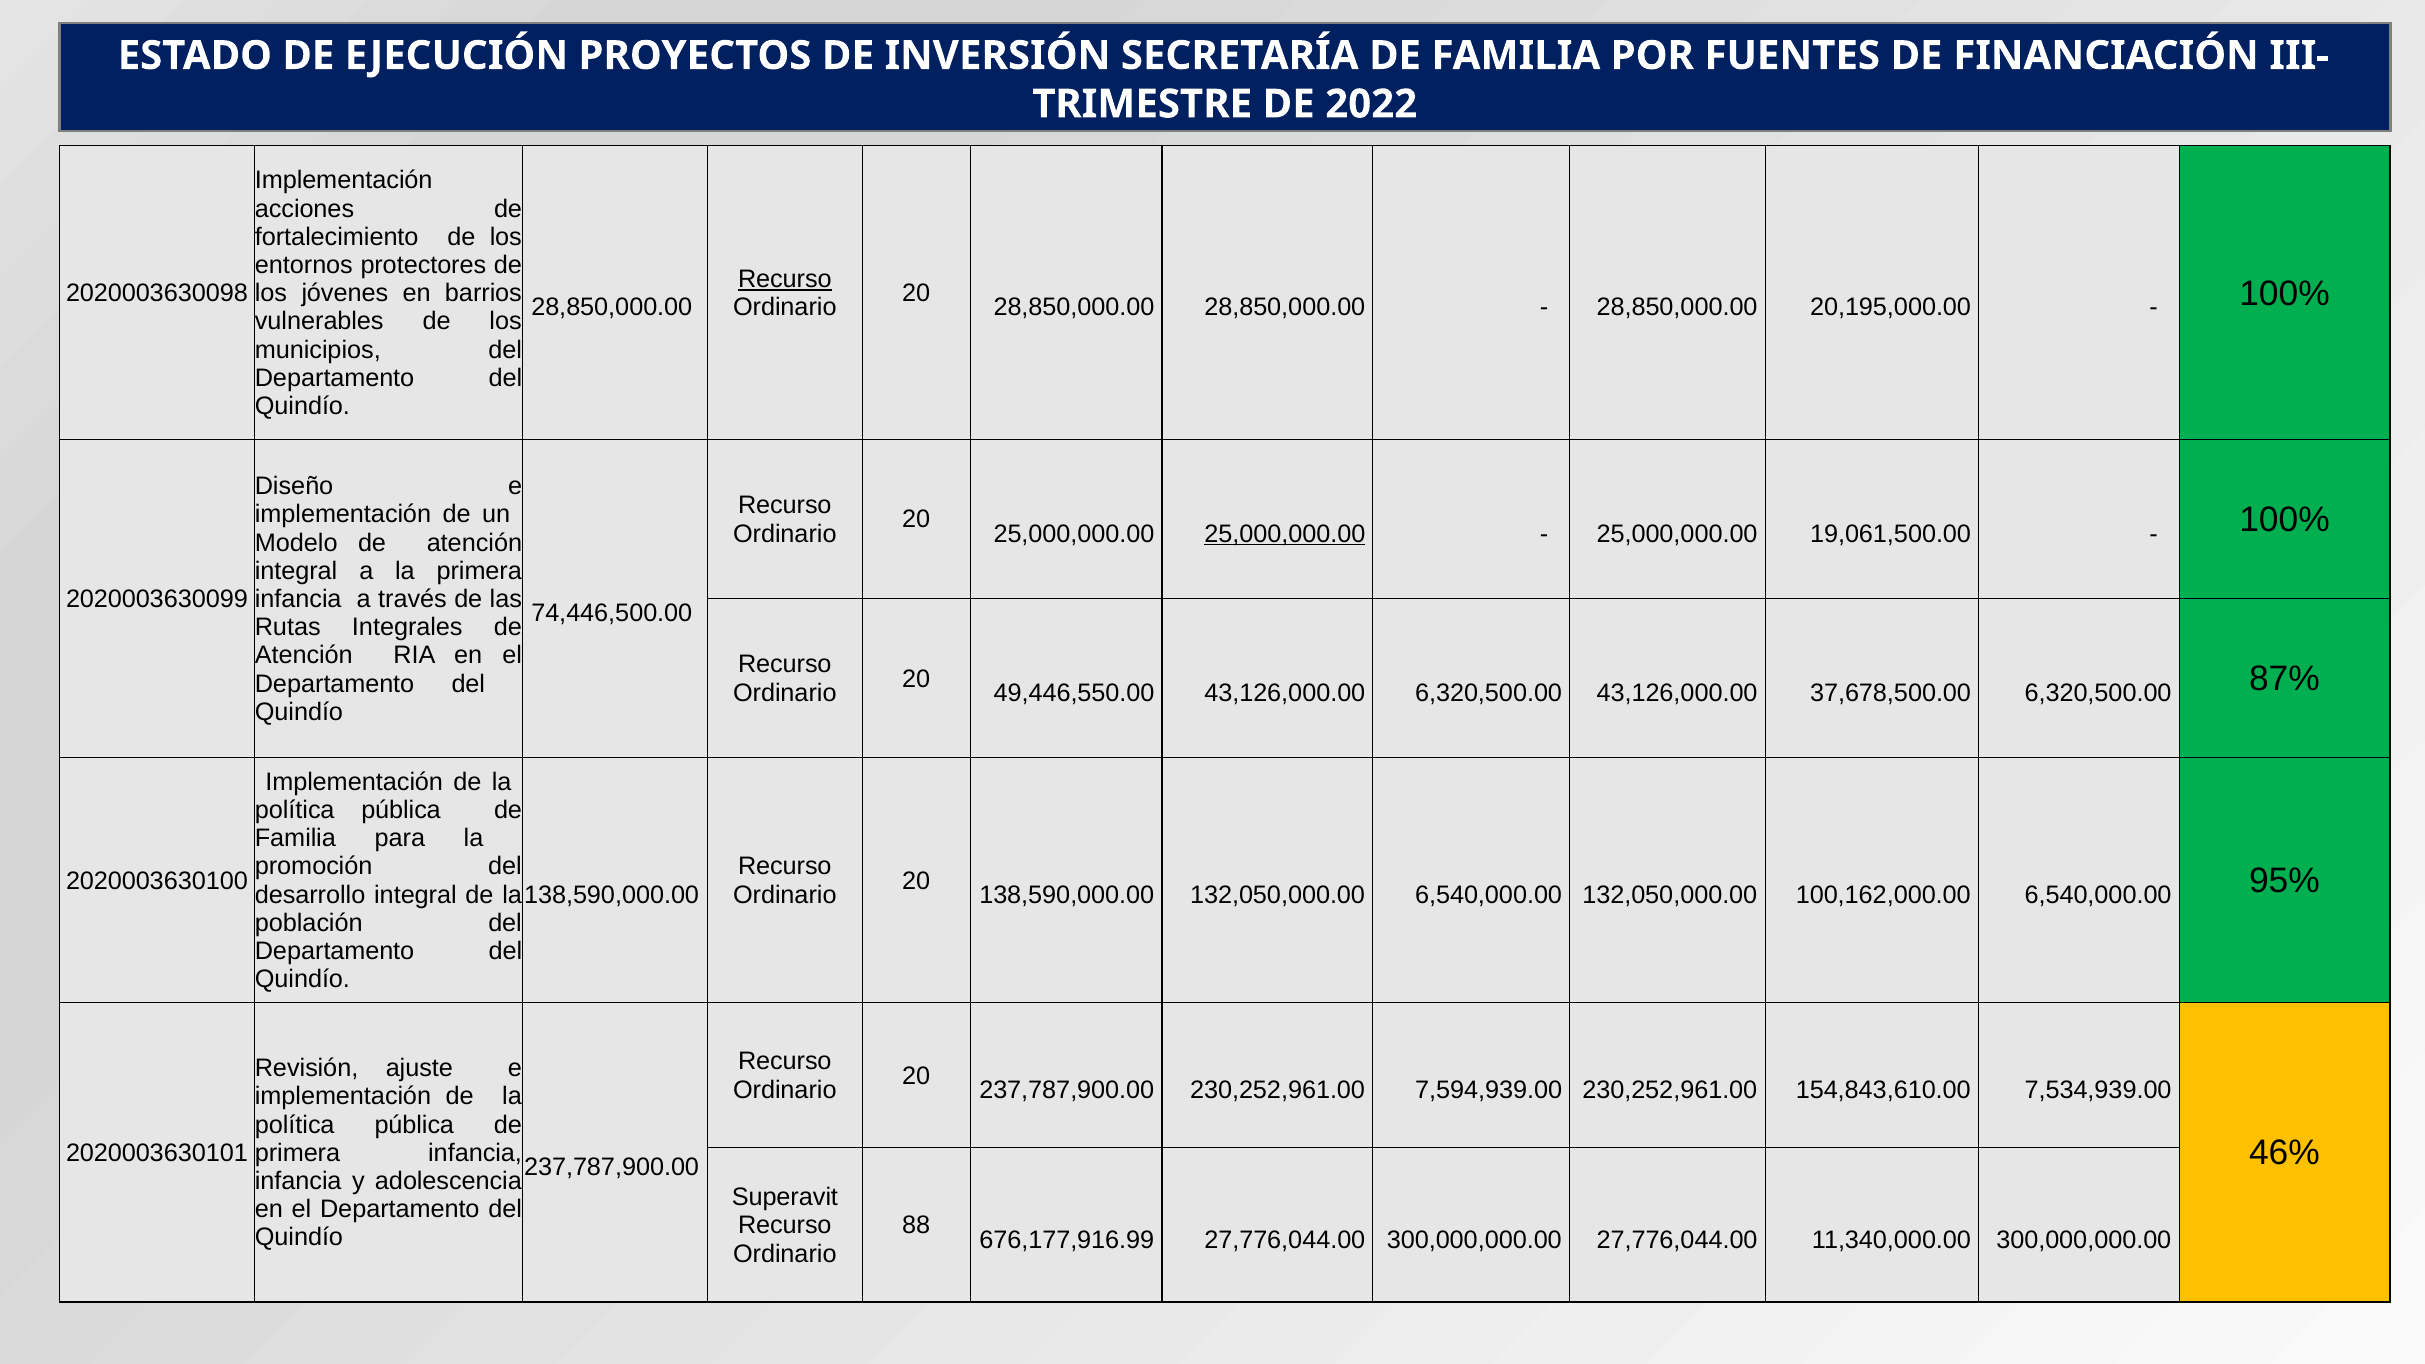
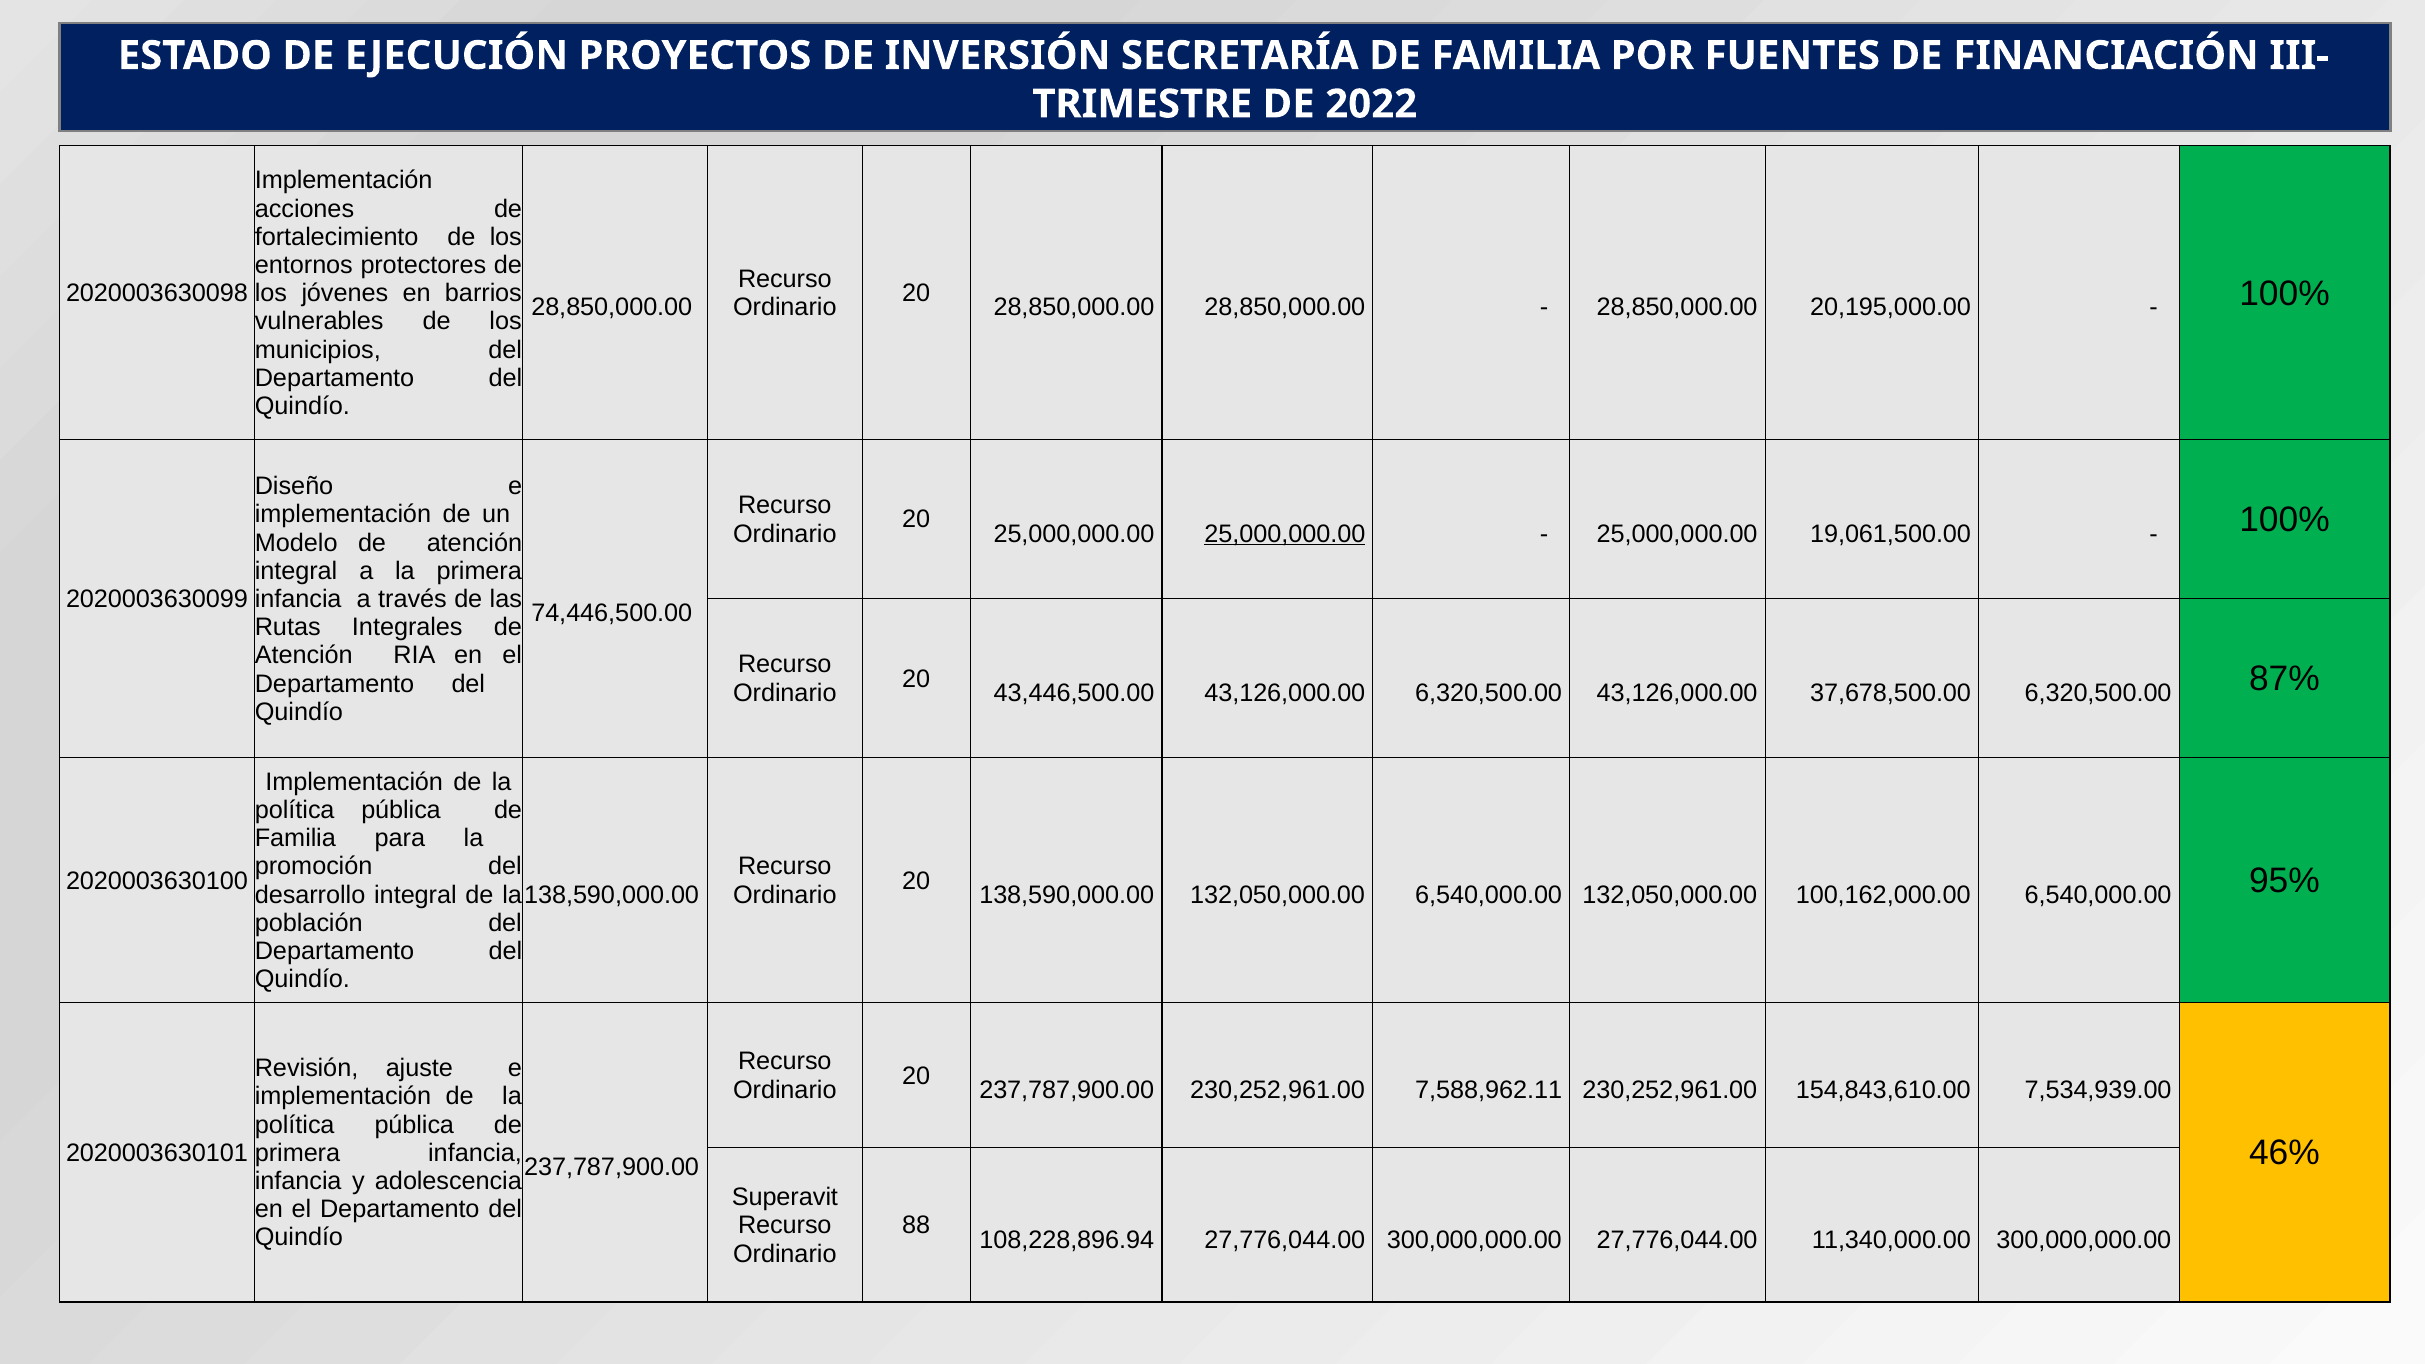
Recurso underline: present -> none (785, 279)
49,446,550.00: 49,446,550.00 -> 43,446,500.00 (1074, 693)
7,594,939.00: 7,594,939.00 -> 7,588,962.11 (1489, 1090)
676,177,916.99: 676,177,916.99 -> 108,228,896.94 (1067, 1240)
